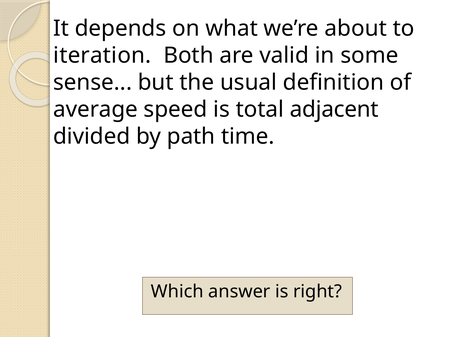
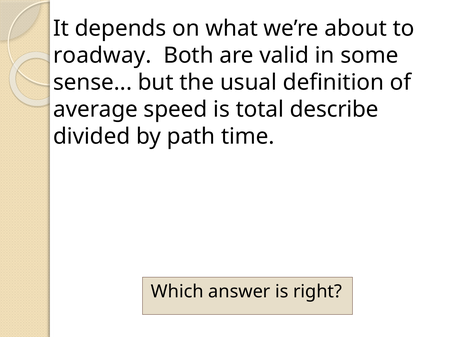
iteration: iteration -> roadway (102, 56)
adjacent: adjacent -> describe (334, 110)
